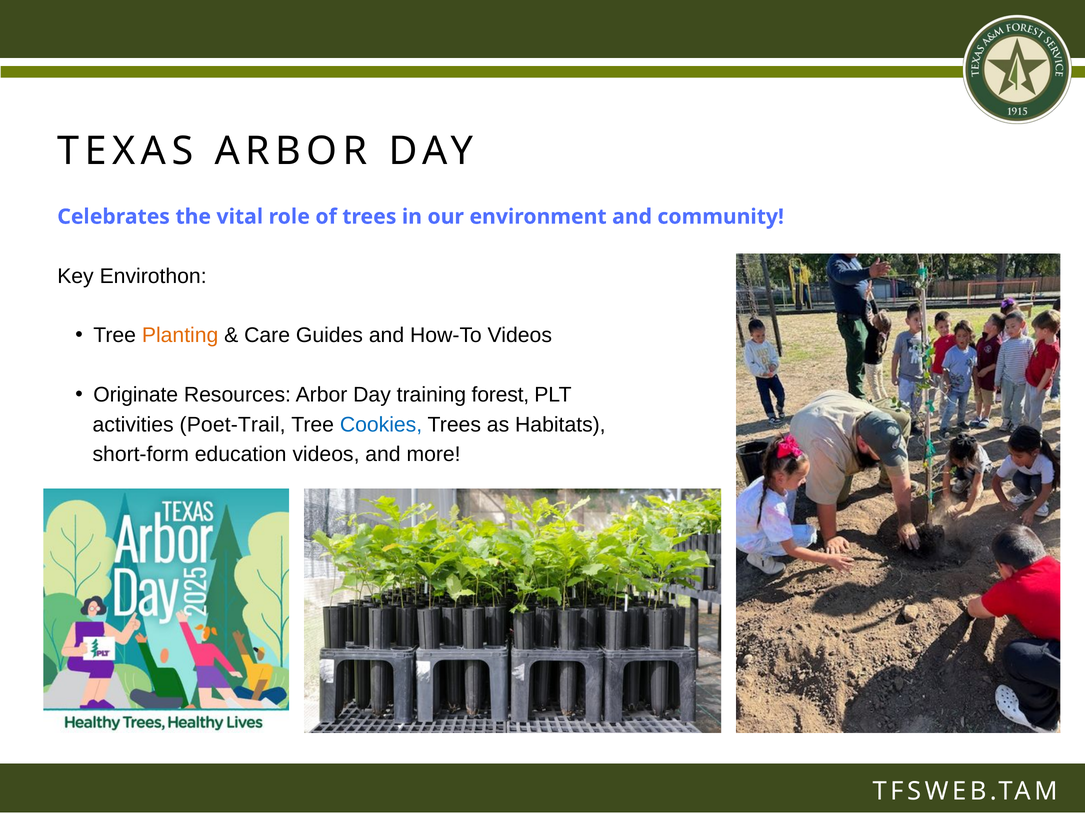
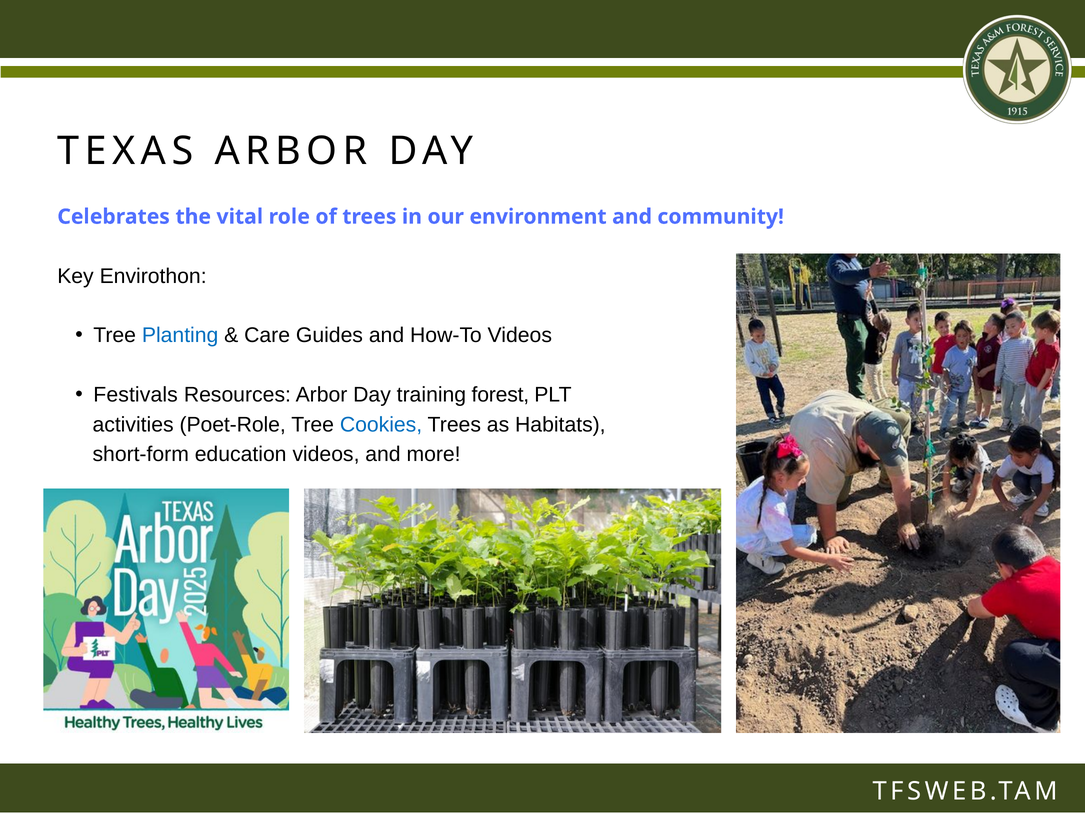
Planting colour: orange -> blue (180, 335)
Originate: Originate -> Festivals (136, 395)
Poet‑Trail: Poet‑Trail -> Poet‑Role (233, 424)
